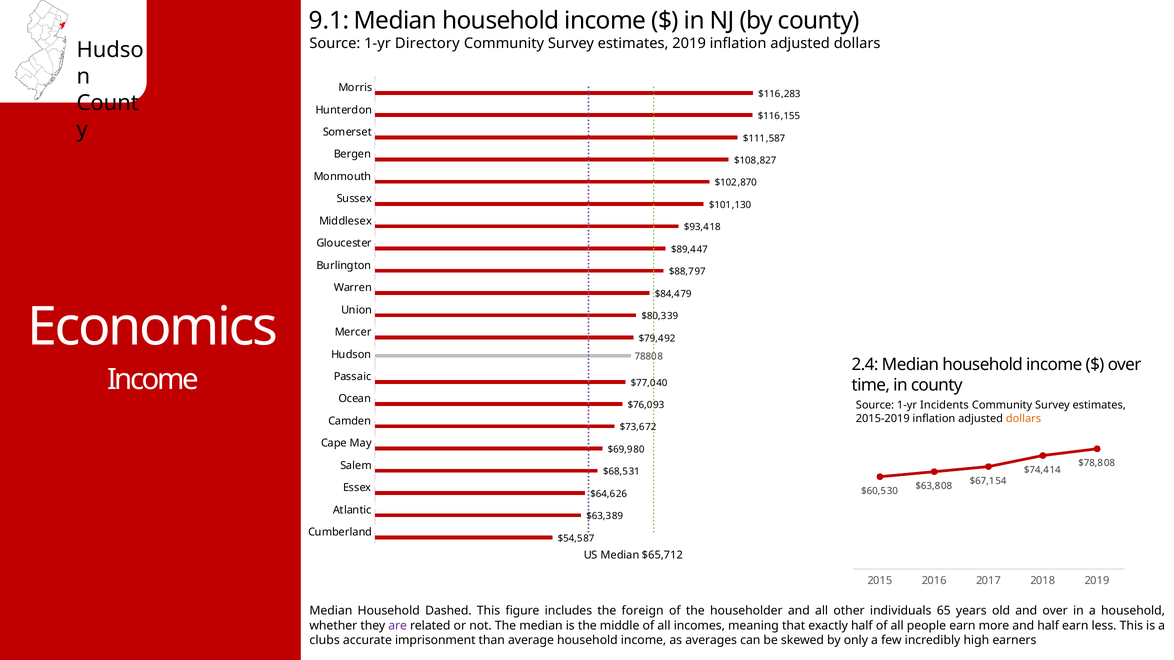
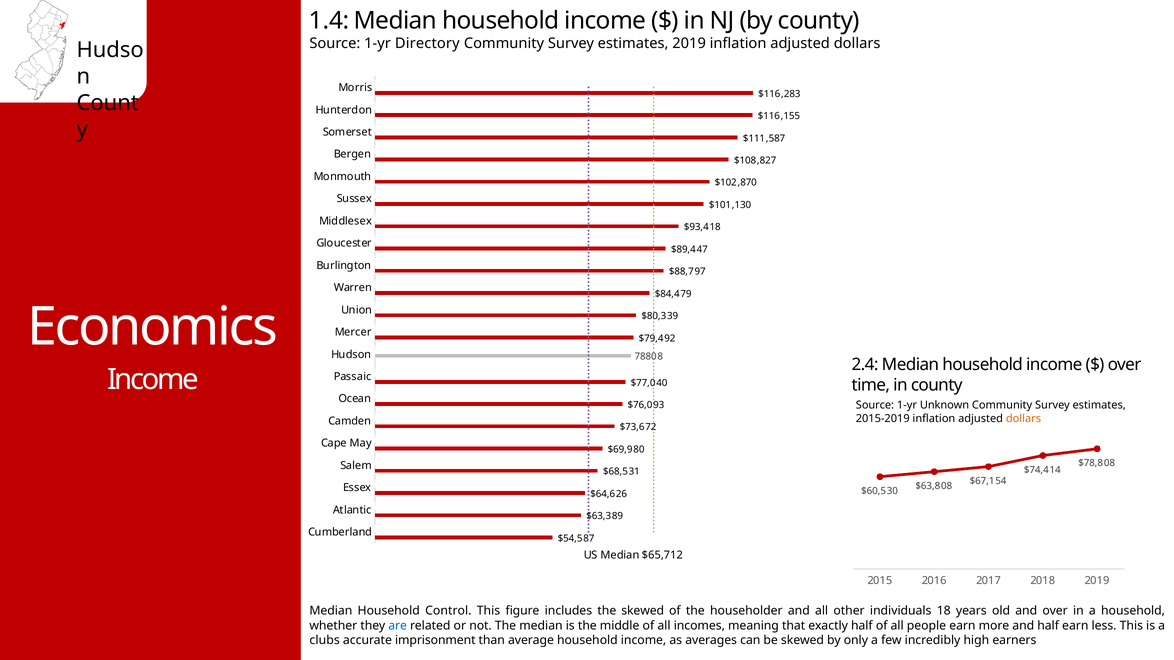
9.1: 9.1 -> 1.4 (329, 21)
Incidents: Incidents -> Unknown (945, 405)
Dashed: Dashed -> Control (448, 611)
the foreign: foreign -> skewed (643, 611)
65: 65 -> 18 (944, 611)
are colour: purple -> blue (398, 626)
